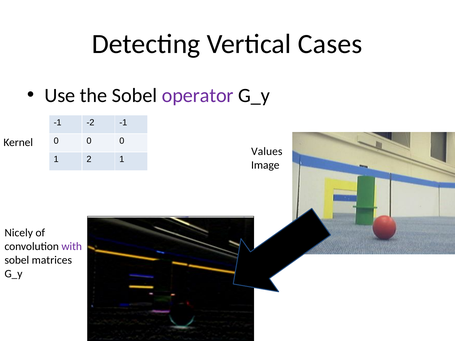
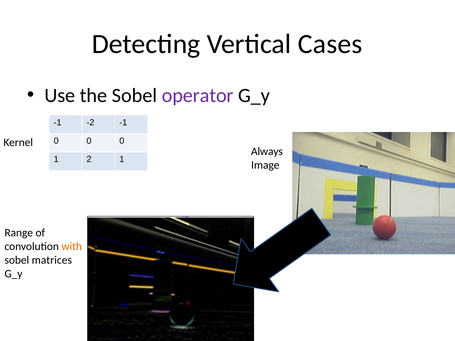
Values: Values -> Always (267, 152)
Nicely: Nicely -> Range (19, 233)
with colour: purple -> orange (72, 247)
